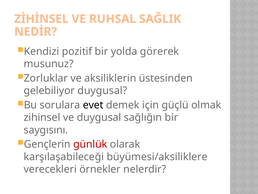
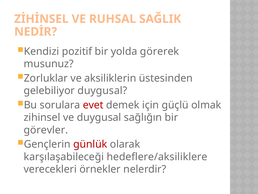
evet colour: black -> red (93, 105)
saygısını: saygısını -> görevler (46, 130)
büyümesi/aksiliklere: büyümesi/aksiliklere -> hedeflere/aksiliklere (157, 156)
